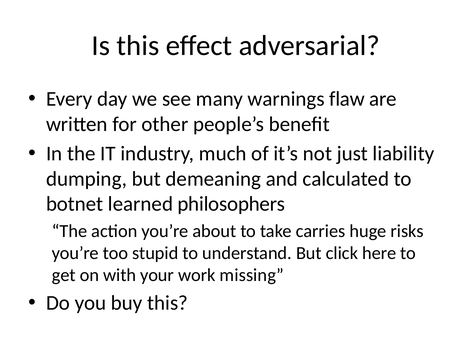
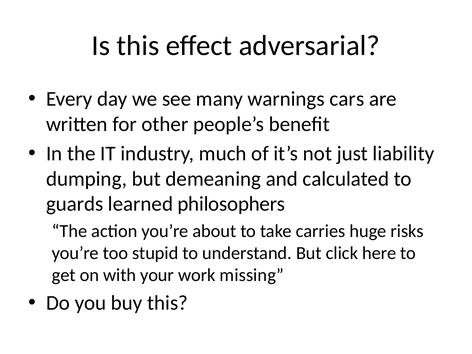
flaw: flaw -> cars (347, 99)
botnet: botnet -> guards (75, 204)
